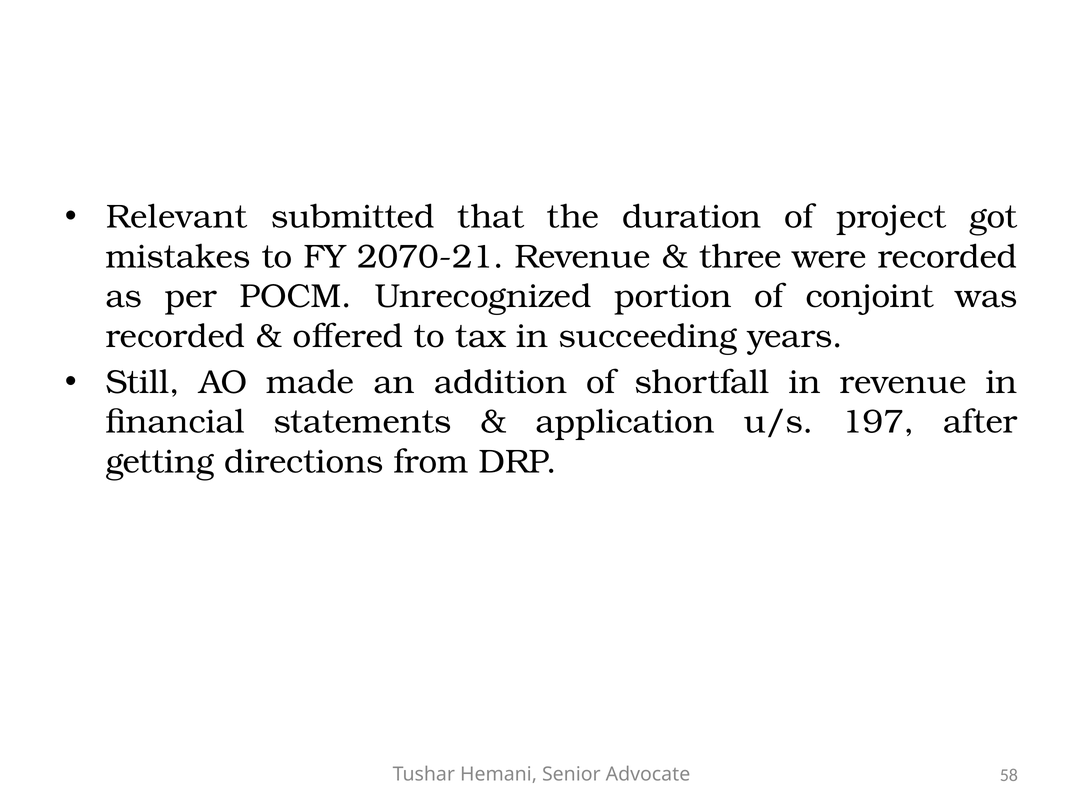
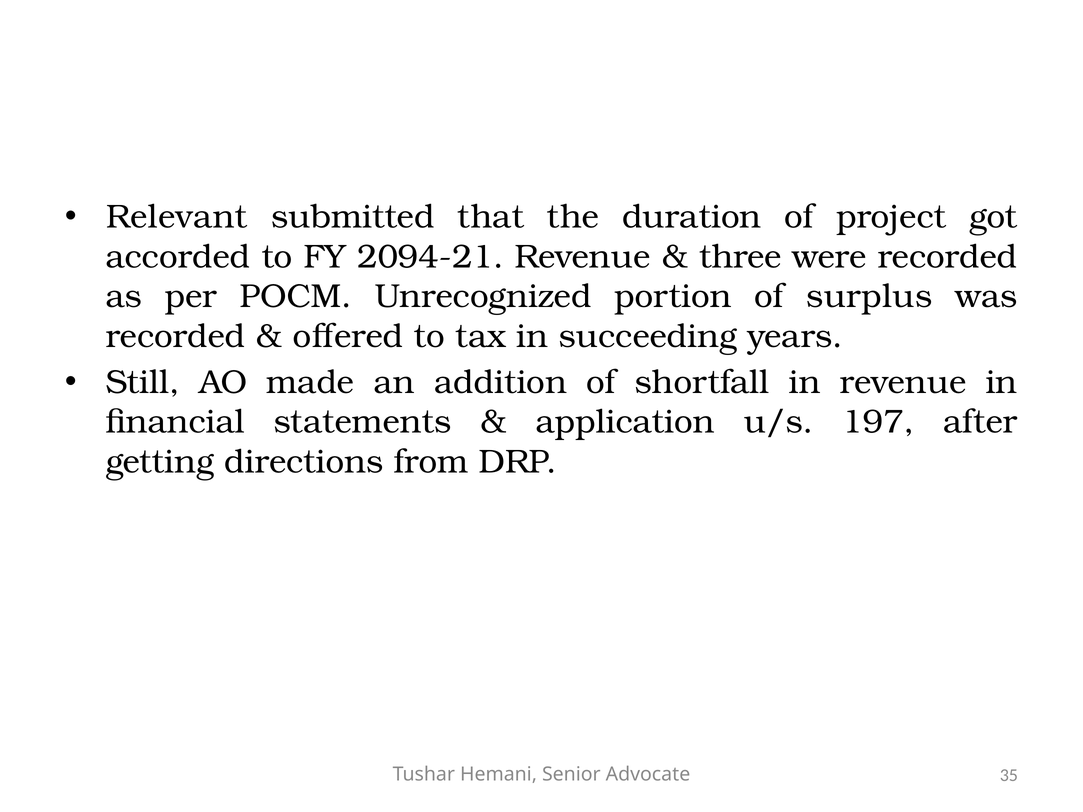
mistakes: mistakes -> accorded (178, 257)
2070-21: 2070-21 -> 2094-21 (430, 257)
conjoint: conjoint -> surplus (869, 296)
58: 58 -> 35 (1009, 776)
